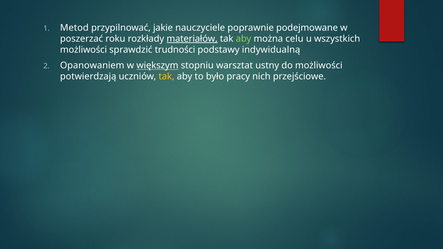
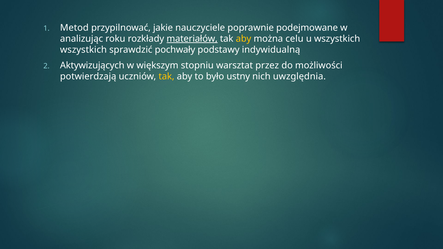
poszerzać: poszerzać -> analizując (82, 39)
aby colour: light green -> yellow (244, 39)
możliwości: możliwości -> wszystkich (83, 50)
trudności: trudności -> pochwały (175, 50)
Opanowaniem: Opanowaniem -> Aktywizujących (92, 66)
większym underline: present -> none (157, 66)
ustny: ustny -> przez (267, 66)
pracy: pracy -> ustny (238, 77)
przejściowe: przejściowe -> uwzględnia (299, 77)
